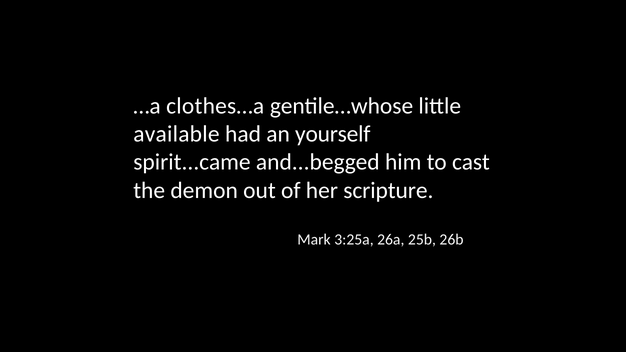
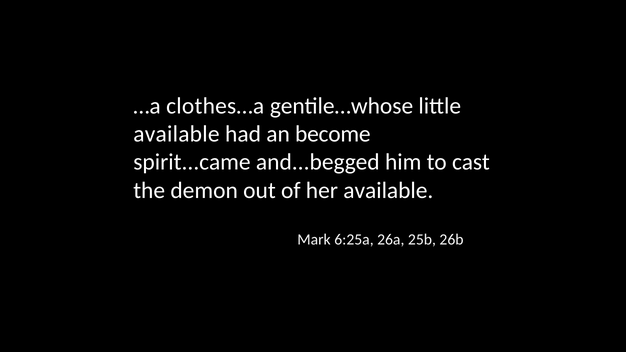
yourself: yourself -> become (333, 134)
her scripture: scripture -> available (388, 190)
3:25a: 3:25a -> 6:25a (354, 240)
